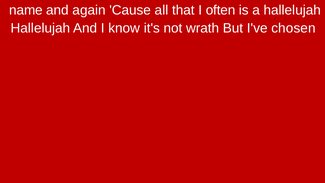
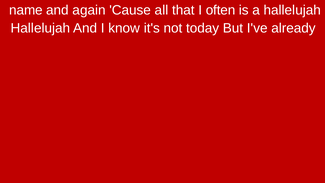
wrath: wrath -> today (203, 28)
chosen: chosen -> already (294, 28)
